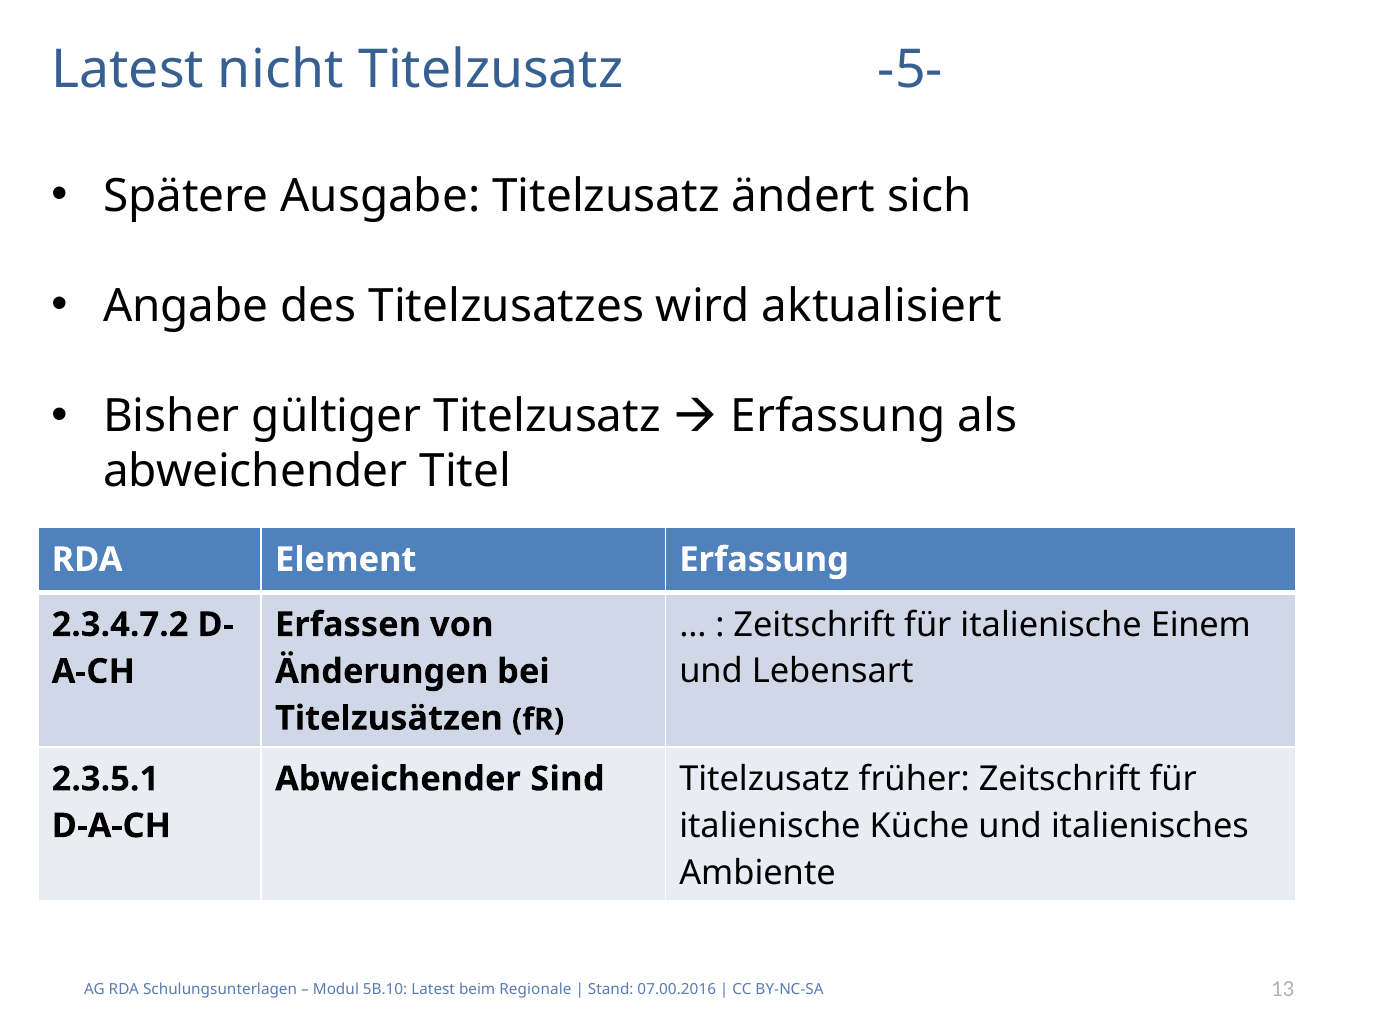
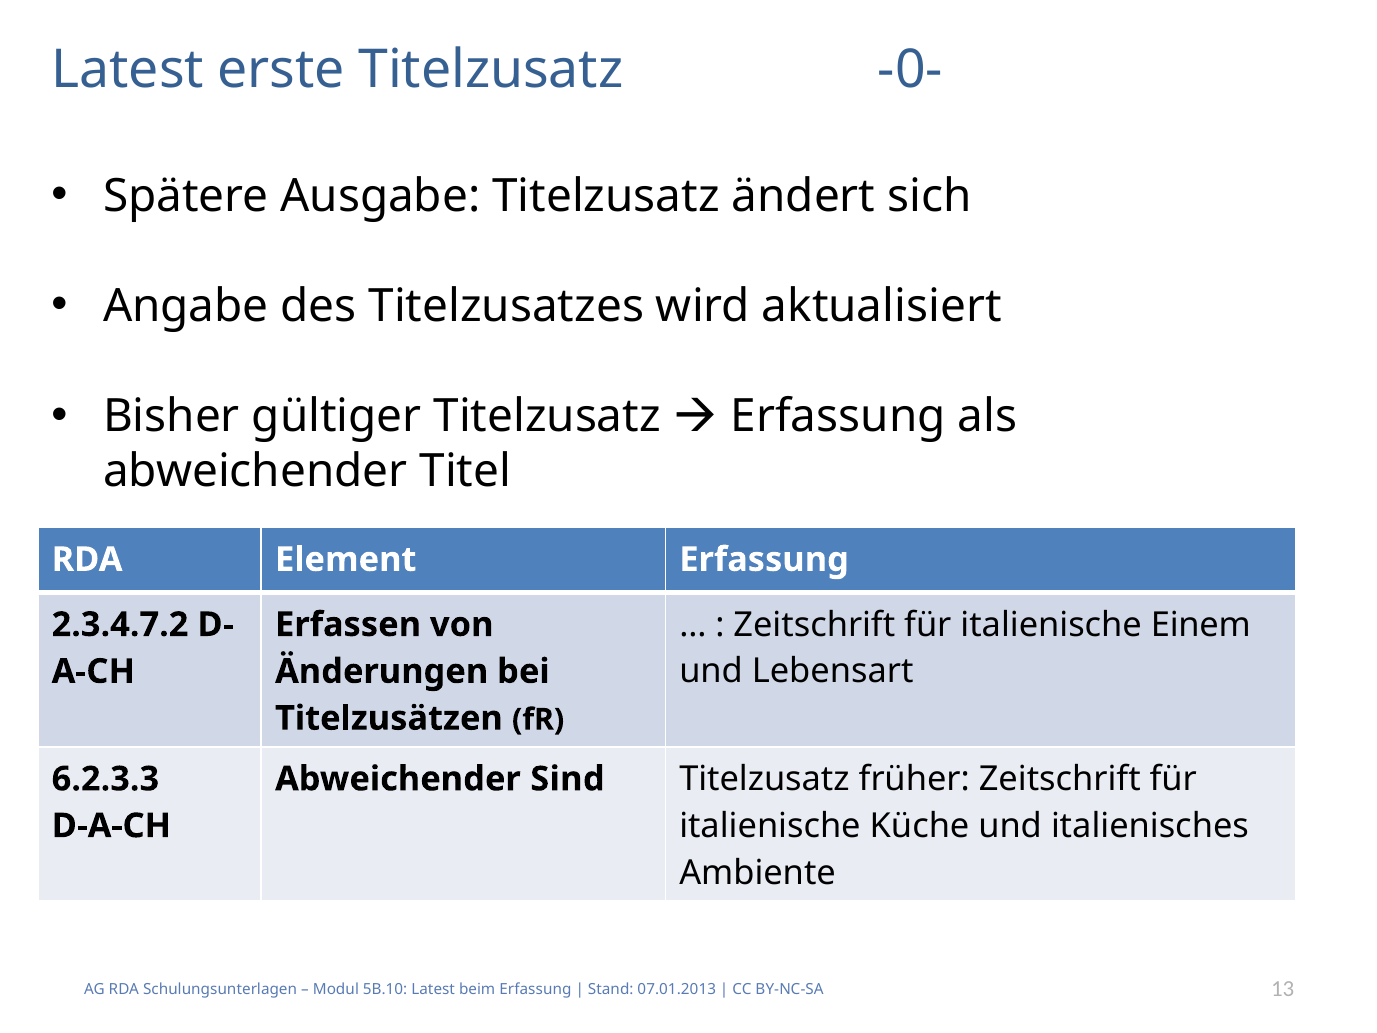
nicht: nicht -> erste (281, 70)
-5-: -5- -> -0- (910, 70)
2.3.5.1: 2.3.5.1 -> 6.2.3.3 (105, 779)
beim Regionale: Regionale -> Erfassung (535, 989)
07.00.2016: 07.00.2016 -> 07.01.2013 (677, 989)
